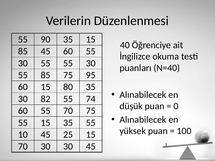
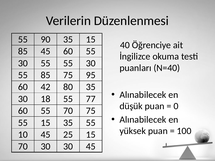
60 15: 15 -> 42 (46, 87)
82: 82 -> 18 (46, 99)
74: 74 -> 77 (91, 99)
